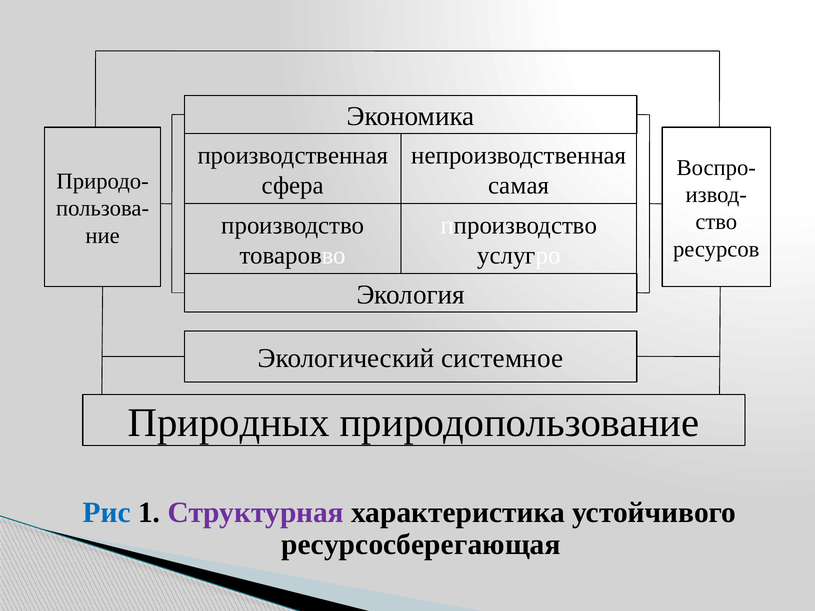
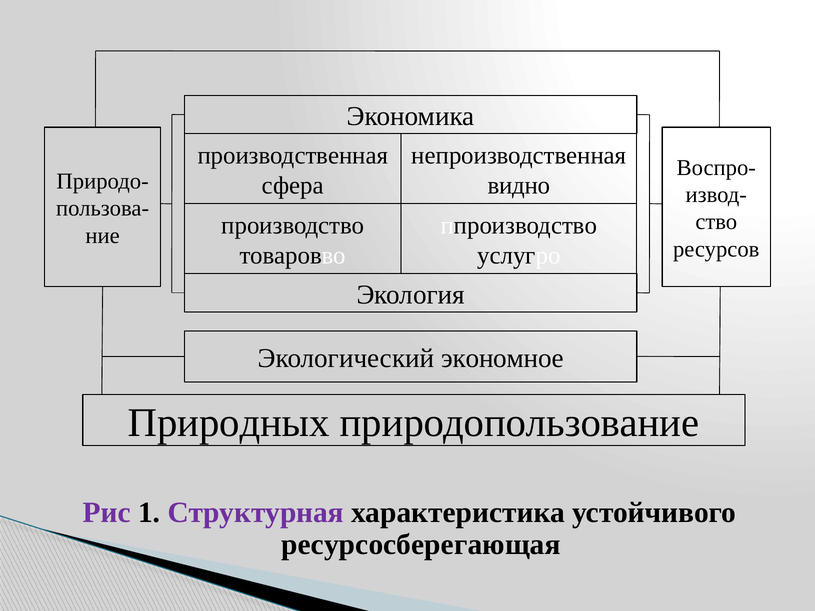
самая: самая -> видно (519, 185)
системное: системное -> экономное (502, 358)
Рис colour: blue -> purple (107, 513)
